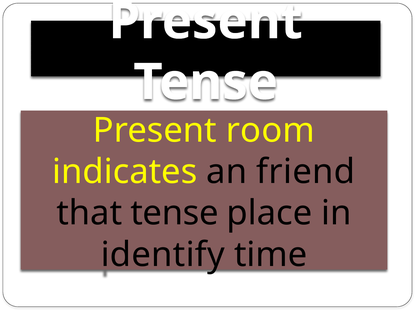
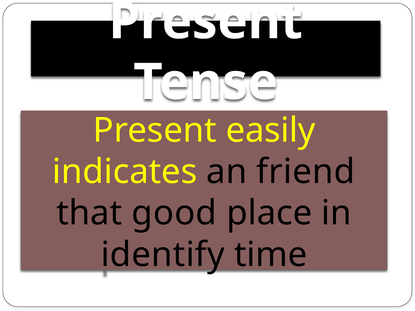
room: room -> easily (271, 130)
that tense: tense -> good (174, 213)
